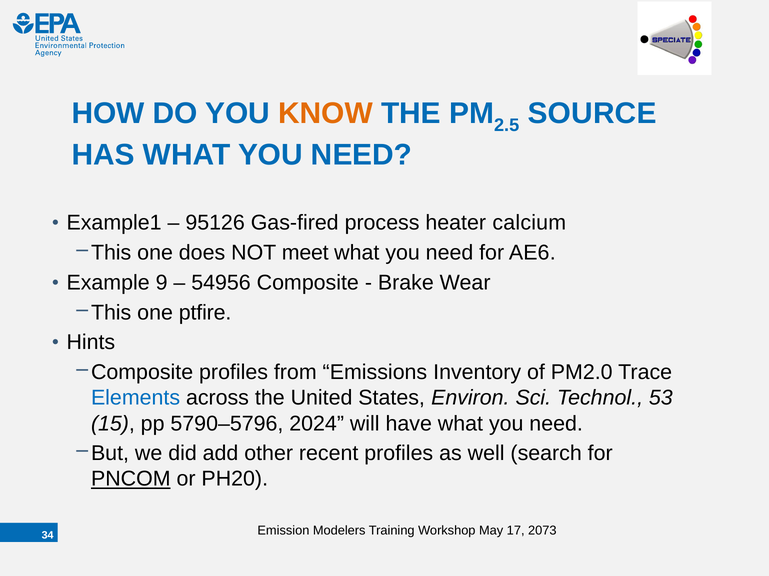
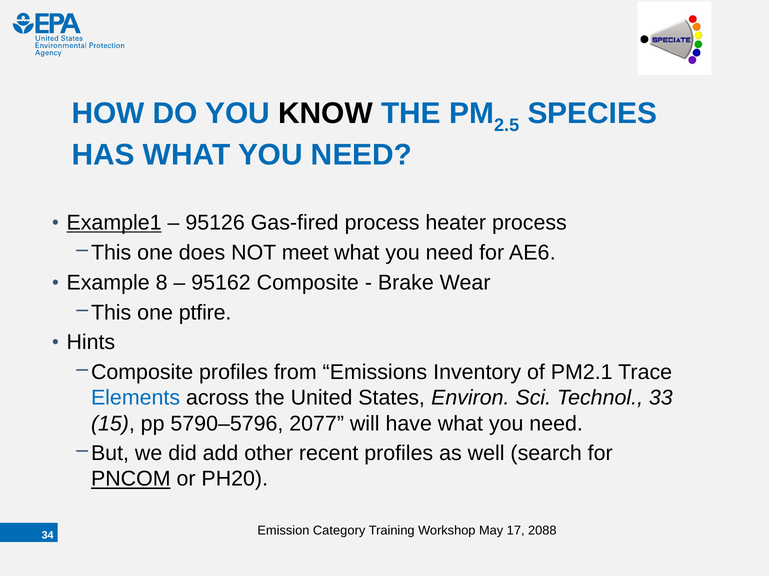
KNOW colour: orange -> black (326, 114)
SOURCE: SOURCE -> SPECIES (592, 114)
Example1 underline: none -> present (114, 223)
heater calcium: calcium -> process (529, 223)
9: 9 -> 8 (162, 283)
54956: 54956 -> 95162 (221, 283)
PM2.0: PM2.0 -> PM2.1 (582, 373)
53: 53 -> 33 (661, 398)
2024: 2024 -> 2077 (317, 424)
Modelers: Modelers -> Category (339, 531)
2073: 2073 -> 2088 (542, 531)
